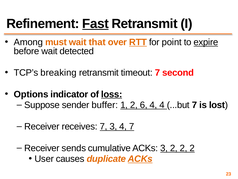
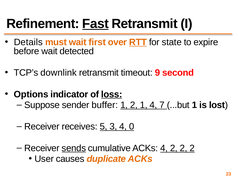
Among: Among -> Details (28, 42)
that: that -> first (97, 42)
point: point -> state (172, 42)
expire underline: present -> none (206, 42)
breaking: breaking -> downlink (59, 73)
timeout 7: 7 -> 9 (158, 73)
2 6: 6 -> 1 (144, 105)
4 4: 4 -> 7 (162, 105)
...but 7: 7 -> 1 (195, 105)
receives 7: 7 -> 5 (104, 126)
4 7: 7 -> 0 (132, 126)
sends underline: none -> present (74, 148)
ACKs 3: 3 -> 4 (164, 148)
ACKs underline: present -> none (140, 158)
